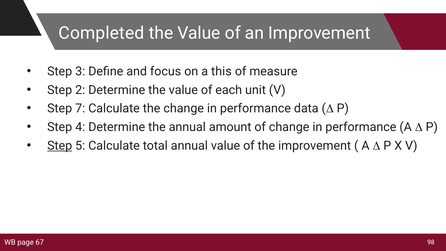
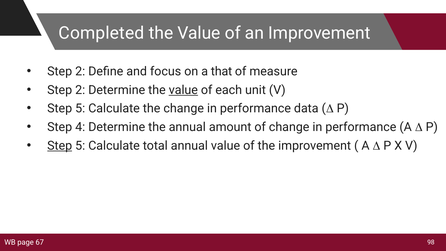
3: 3 -> 2 (80, 71)
this: this -> that (222, 71)
value underline: none -> present (183, 90)
7: 7 -> 5 (80, 108)
